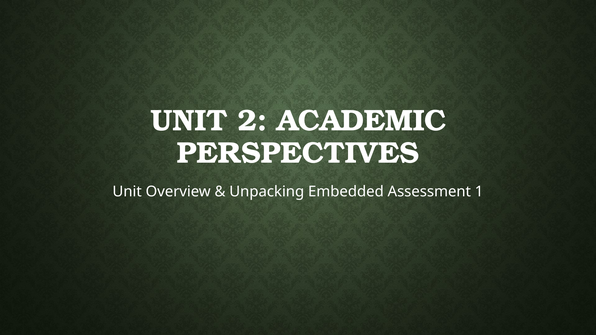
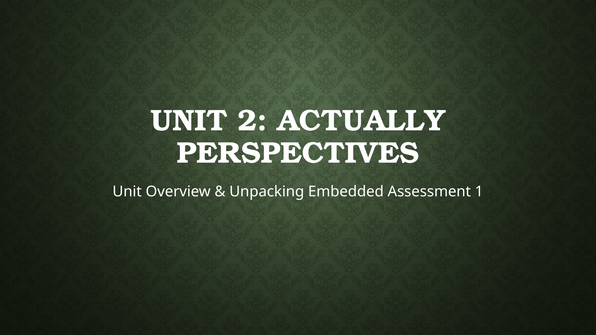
ACADEMIC: ACADEMIC -> ACTUALLY (361, 121)
